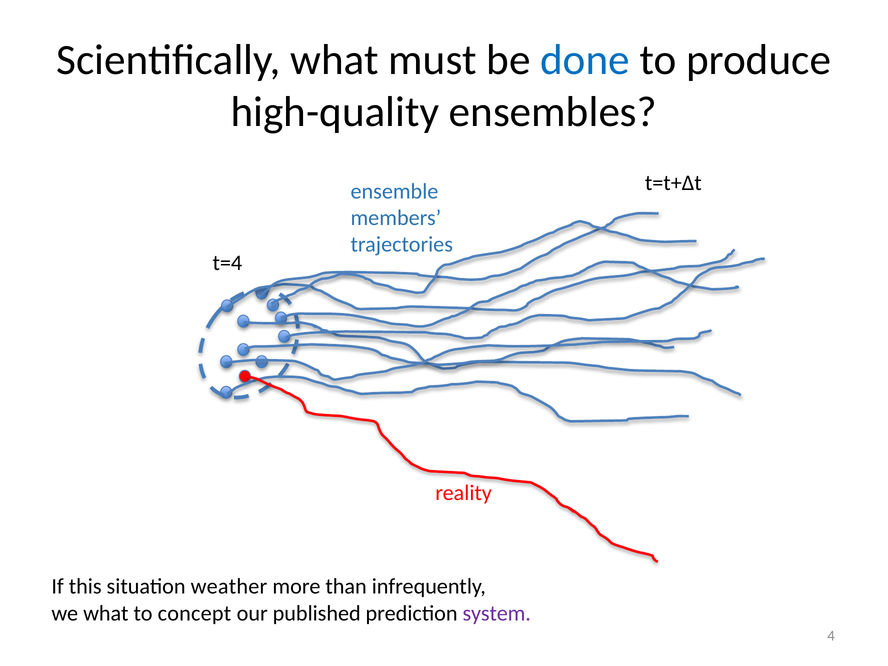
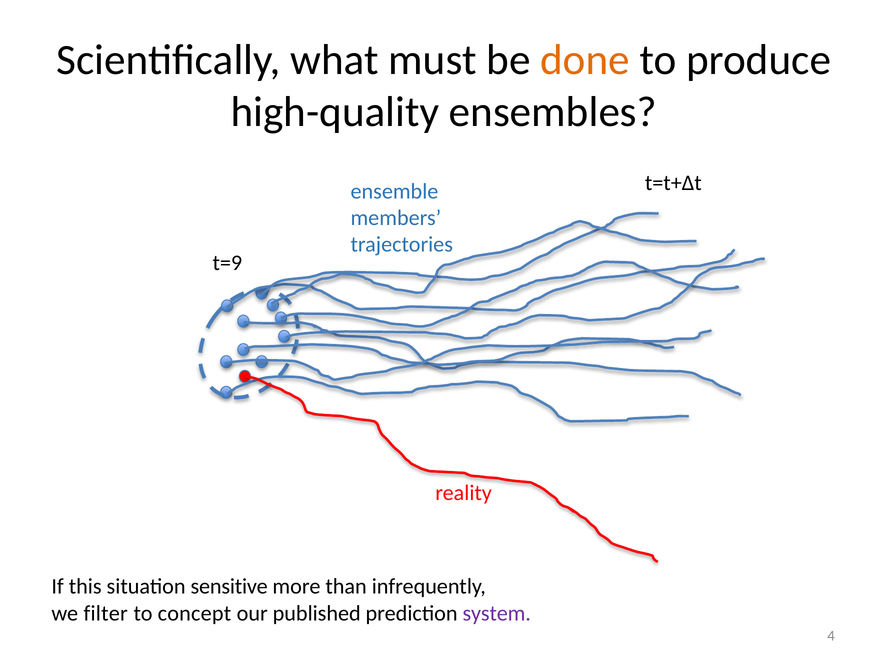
done colour: blue -> orange (585, 60)
t=4: t=4 -> t=9 (227, 263)
weather: weather -> sensitive (229, 587)
we what: what -> filter (106, 613)
